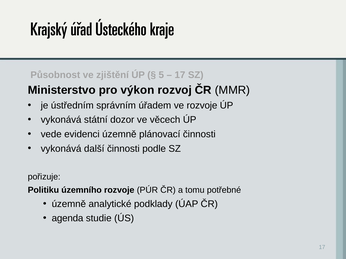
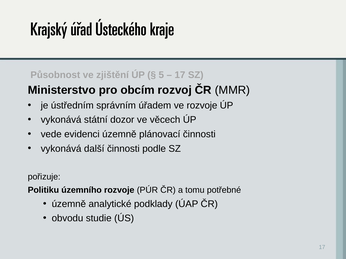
výkon: výkon -> obcím (138, 90)
agenda: agenda -> obvodu (67, 219)
